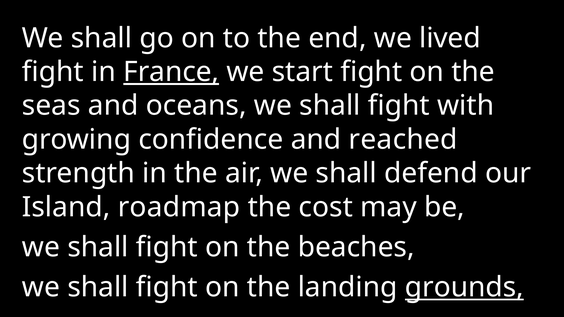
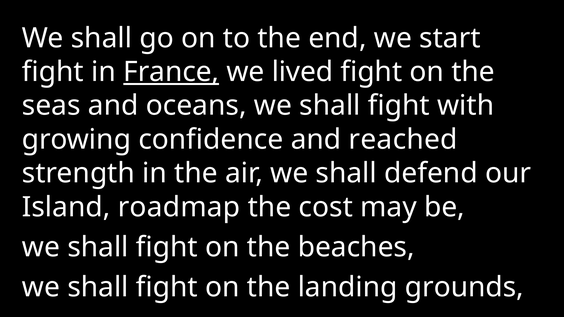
lived: lived -> start (450, 38)
start: start -> lived (303, 72)
grounds underline: present -> none (464, 288)
